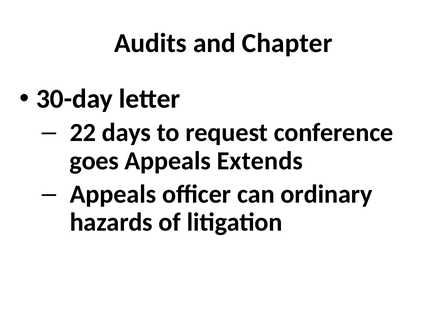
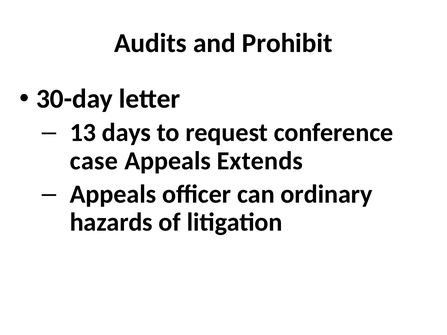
Chapter: Chapter -> Prohibit (287, 43)
22: 22 -> 13 (83, 133)
goes: goes -> case (94, 161)
